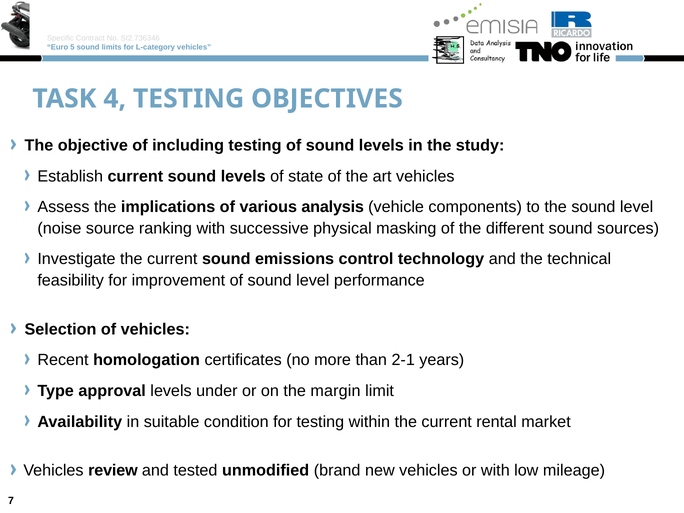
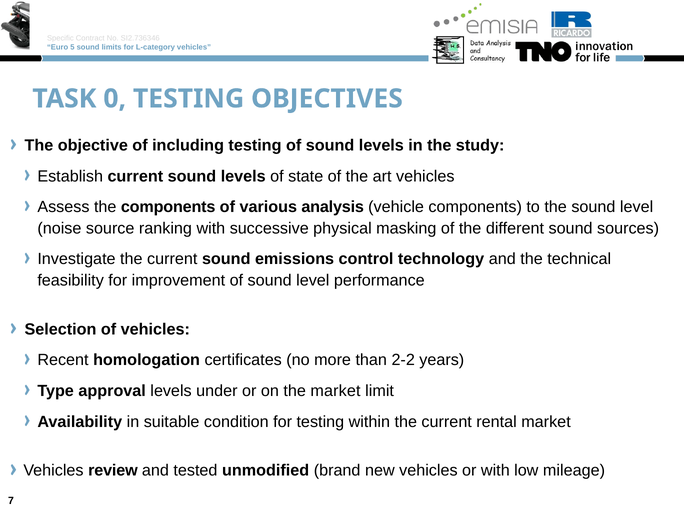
4: 4 -> 0 (115, 99)
the implications: implications -> components (168, 207)
2-1: 2-1 -> 2-2 (403, 360)
the margin: margin -> market (335, 391)
